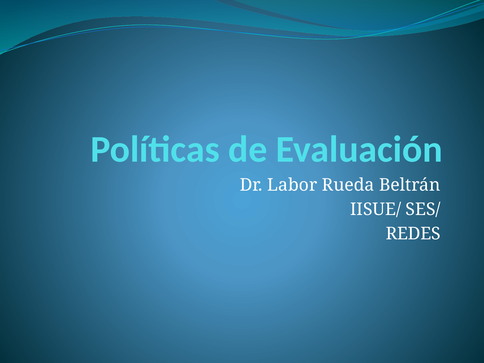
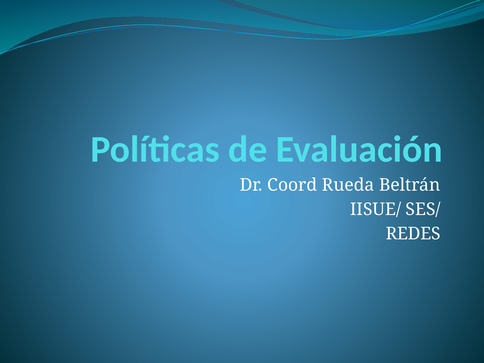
Labor: Labor -> Coord (292, 185)
